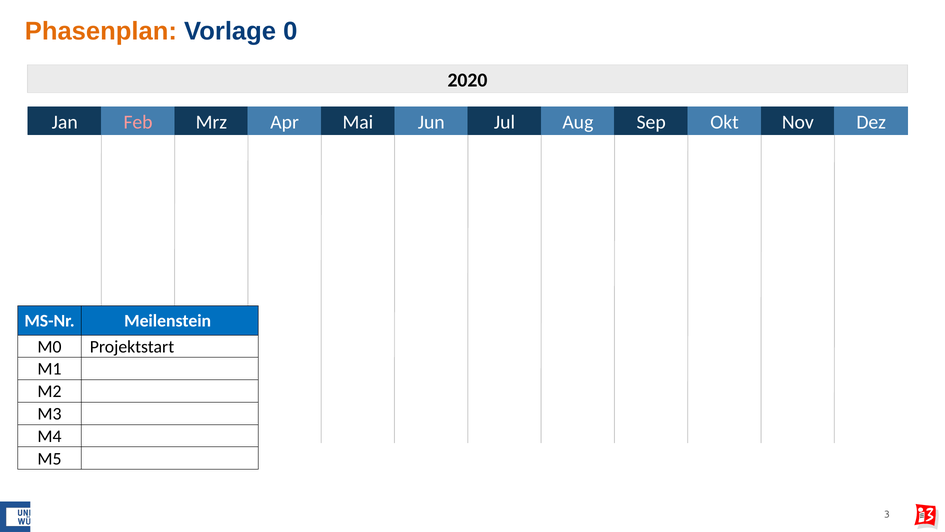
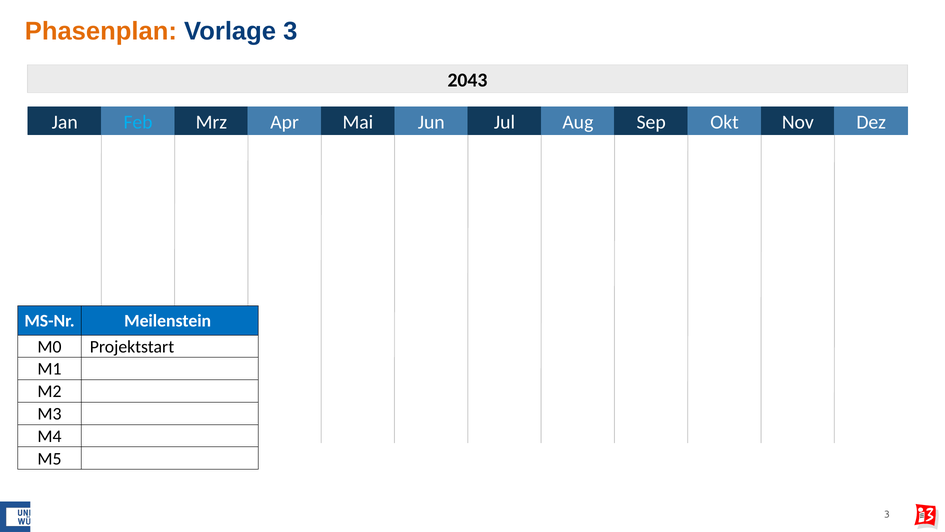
Vorlage 0: 0 -> 3 (290, 31)
2020: 2020 -> 2043 (467, 80)
Feb colour: pink -> light blue (138, 122)
